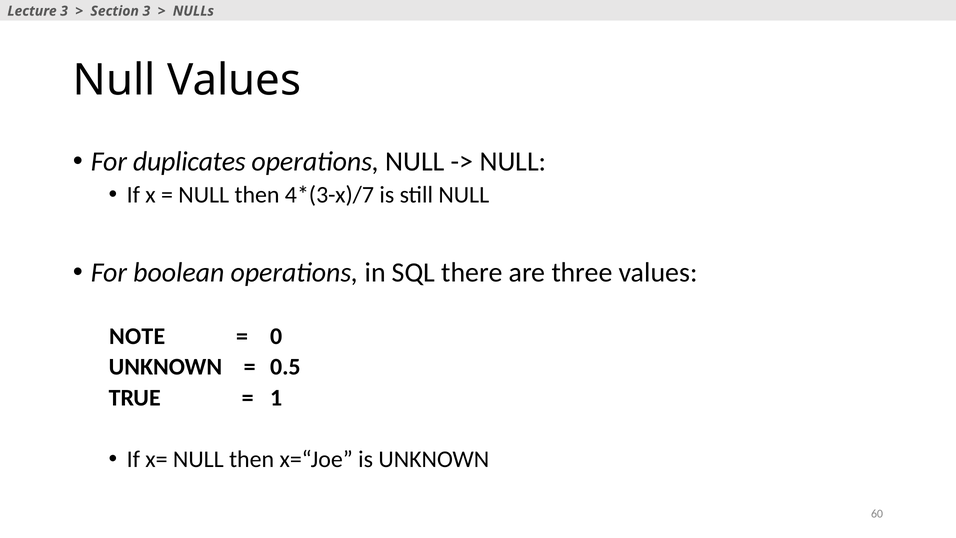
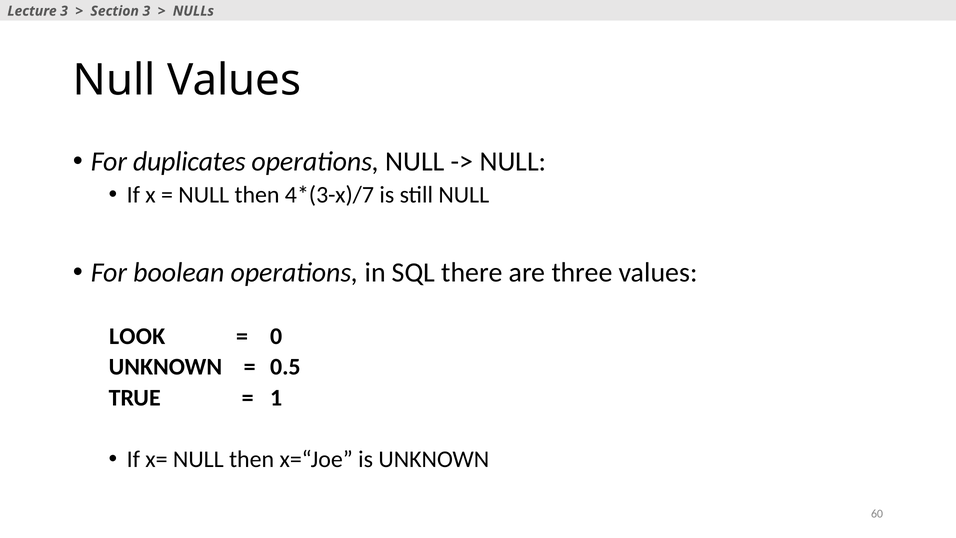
NOTE: NOTE -> LOOK (137, 336)
